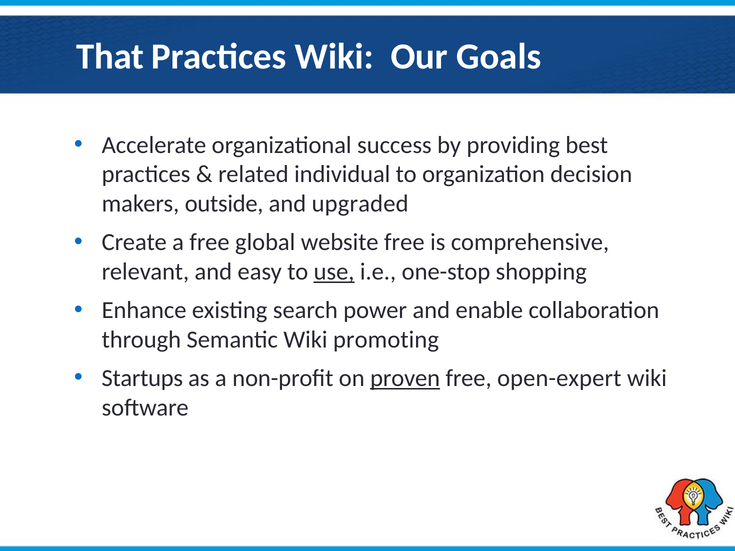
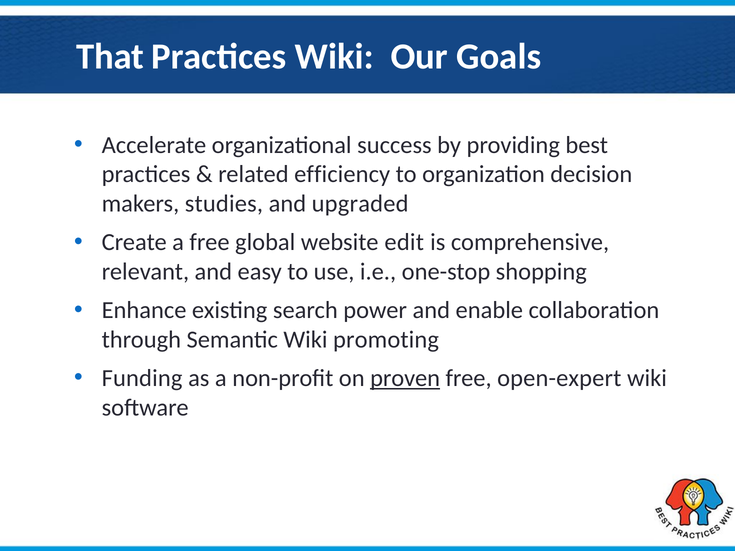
individual: individual -> efficiency (342, 174)
outside: outside -> studies (224, 204)
website free: free -> edit (404, 242)
use underline: present -> none (334, 272)
Startups: Startups -> Funding (142, 378)
